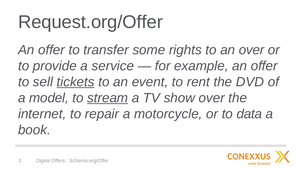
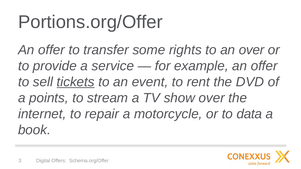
Request.org/Offer: Request.org/Offer -> Portions.org/Offer (90, 22)
model: model -> points (49, 98)
stream underline: present -> none (108, 98)
